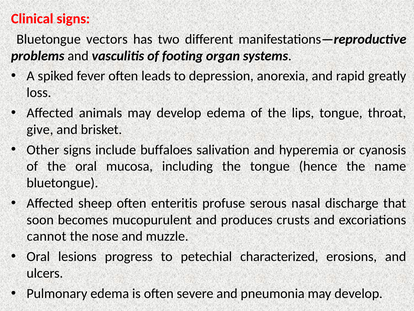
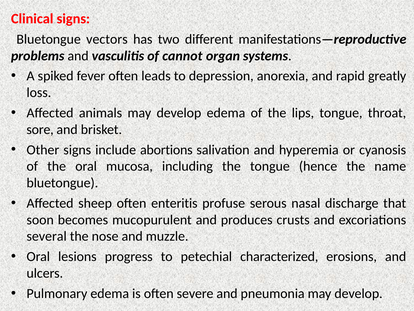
footing: footing -> cannot (182, 56)
give: give -> sore (40, 129)
buffaloes: buffaloes -> abortions (166, 150)
cannot: cannot -> several (47, 236)
